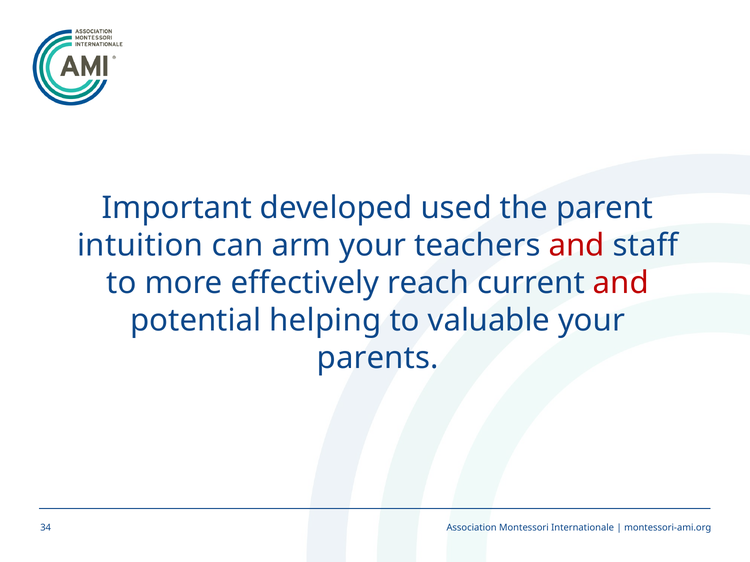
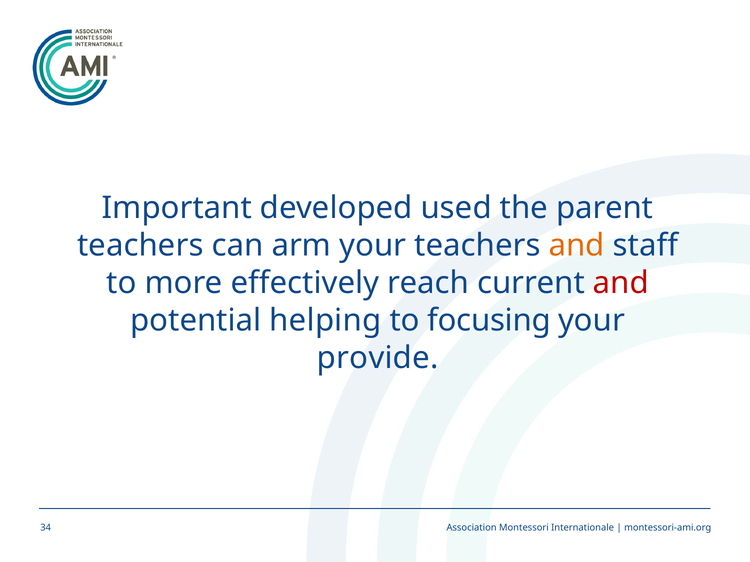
intuition: intuition -> teachers (140, 246)
and colour: red -> orange (577, 246)
valuable: valuable -> focusing (489, 321)
parents: parents -> provide (378, 358)
